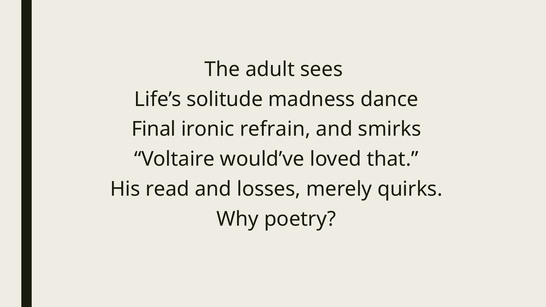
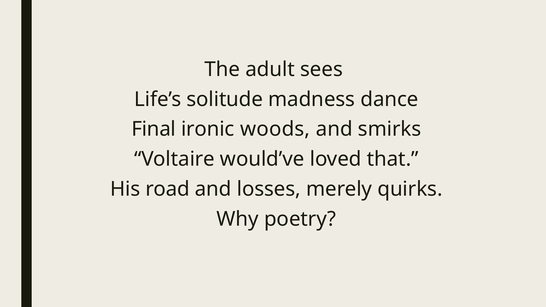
refrain: refrain -> woods (275, 129)
read: read -> road (168, 189)
